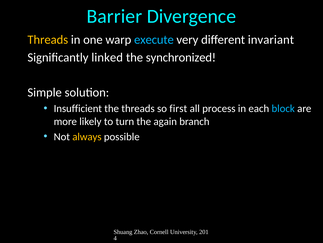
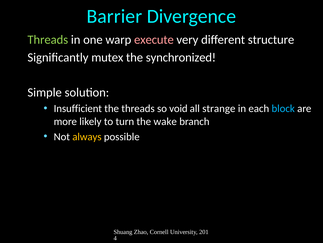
Threads colour: yellow -> light green (48, 40)
execute colour: light blue -> pink (154, 40)
invariant: invariant -> structure (271, 40)
linked: linked -> mutex (107, 57)
first: first -> void (178, 108)
process: process -> strange (219, 108)
again: again -> wake (165, 121)
